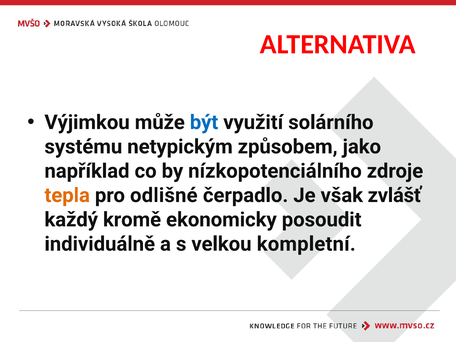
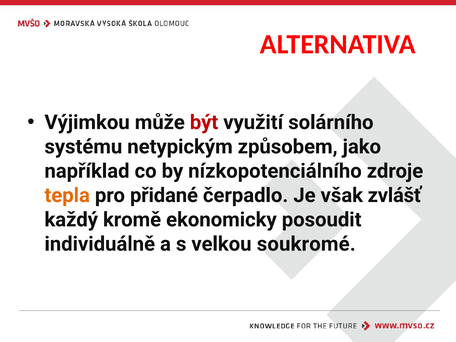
být colour: blue -> red (204, 122)
odlišné: odlišné -> přidané (164, 195)
kompletní: kompletní -> soukromé (306, 244)
